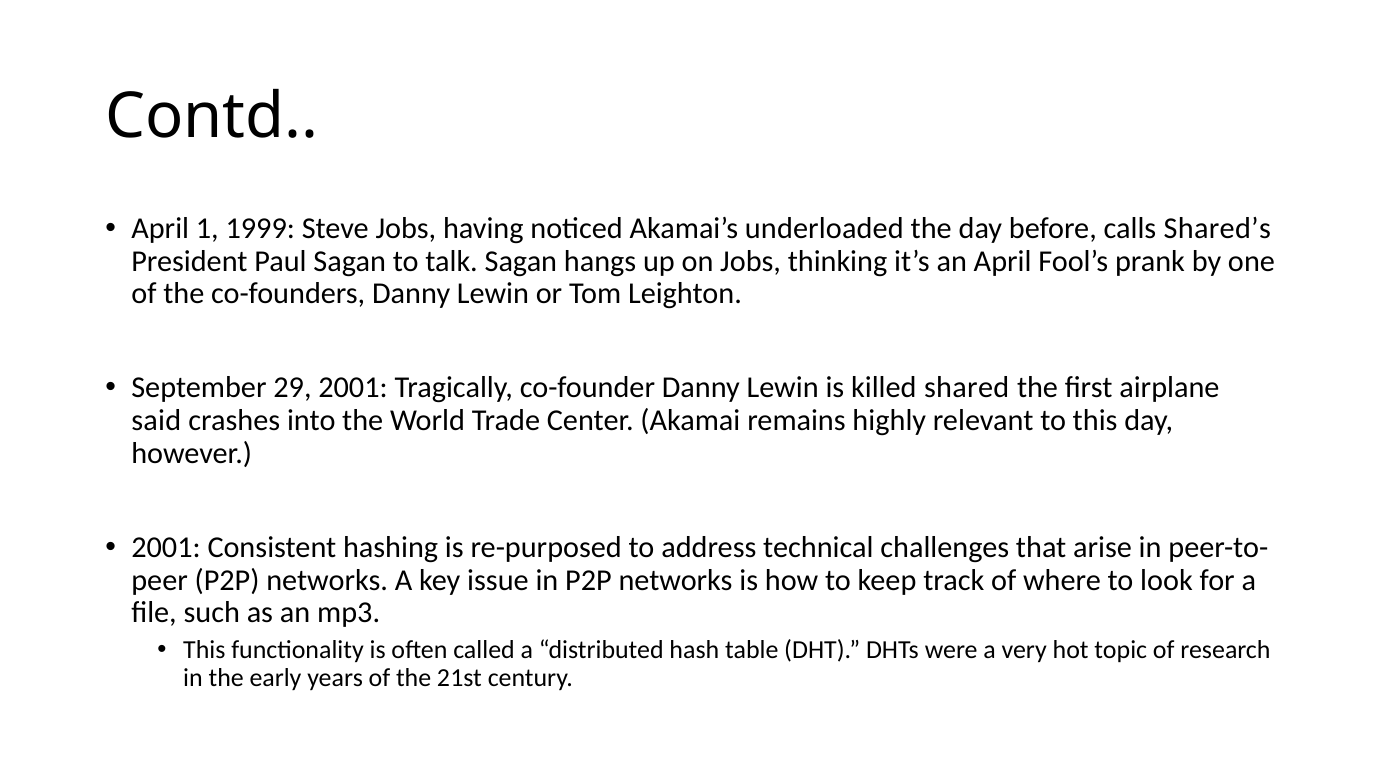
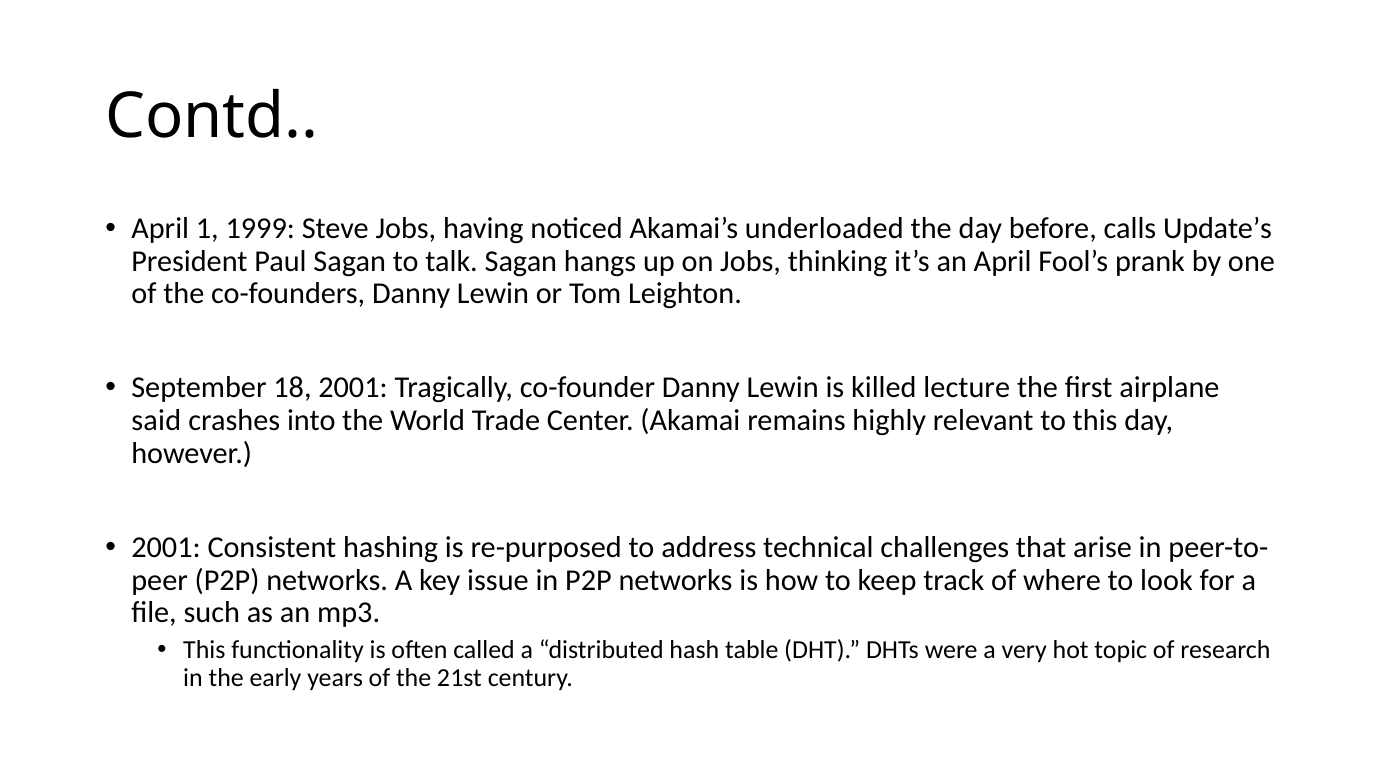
Shared’s: Shared’s -> Update’s (1218, 228)
29: 29 -> 18 (292, 388)
shared: shared -> lecture (967, 388)
